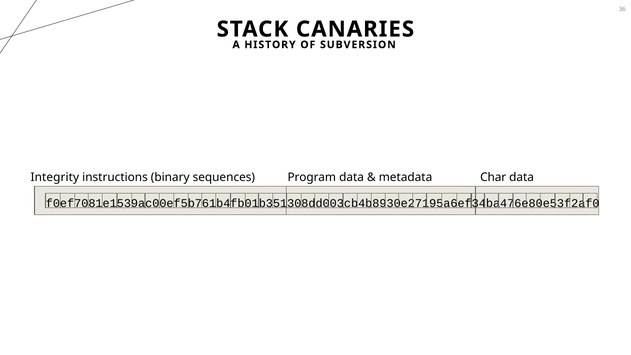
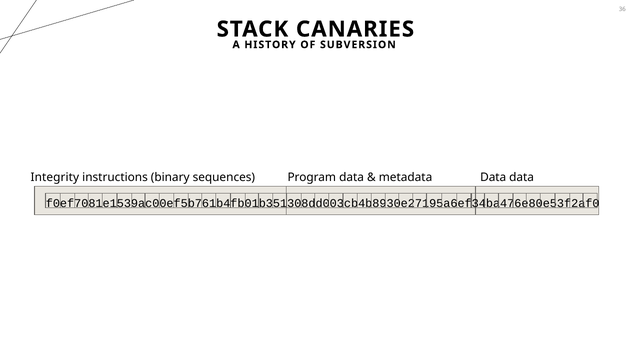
metadata Char: Char -> Data (493, 177)
